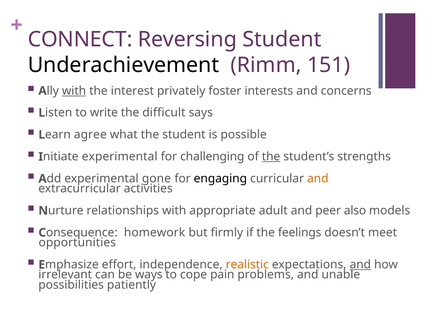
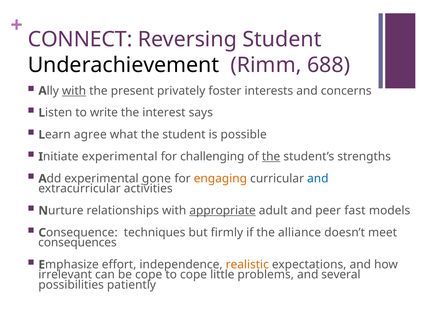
151: 151 -> 688 (329, 65)
interest: interest -> present (132, 91)
difficult: difficult -> interest (164, 113)
engaging colour: black -> orange (220, 179)
and colour: orange -> blue (318, 179)
appropriate underline: none -> present (223, 210)
also: also -> fast (355, 210)
homework: homework -> techniques (155, 232)
feelings: feelings -> alliance (300, 232)
opportunities: opportunities -> consequences (77, 242)
and underline: present -> none (360, 264)
be ways: ways -> cope (149, 274)
pain: pain -> little (222, 274)
unable: unable -> several (341, 274)
